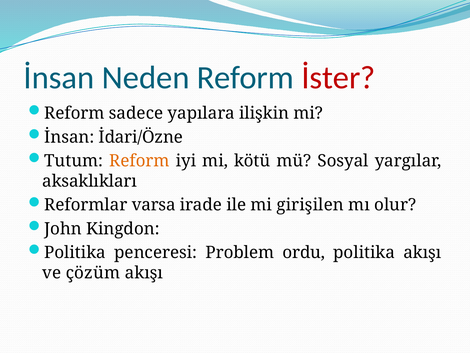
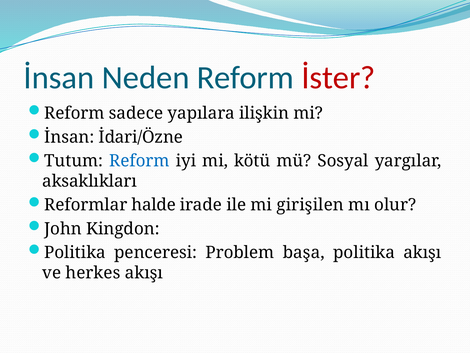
Reform colour: orange -> blue (139, 161)
varsa: varsa -> halde (154, 205)
ordu: ordu -> başa (304, 252)
çözüm: çözüm -> herkes (93, 273)
